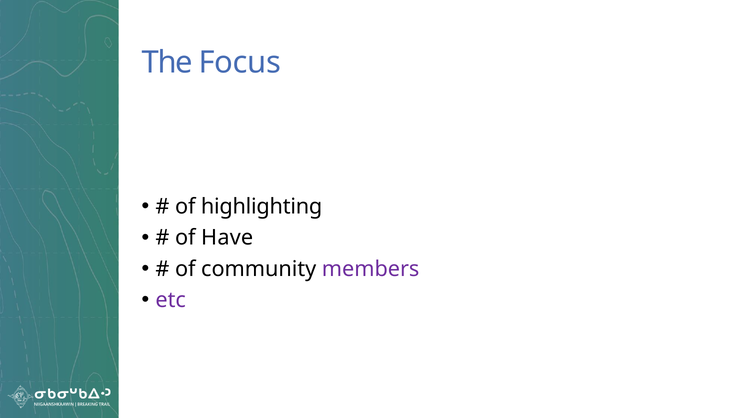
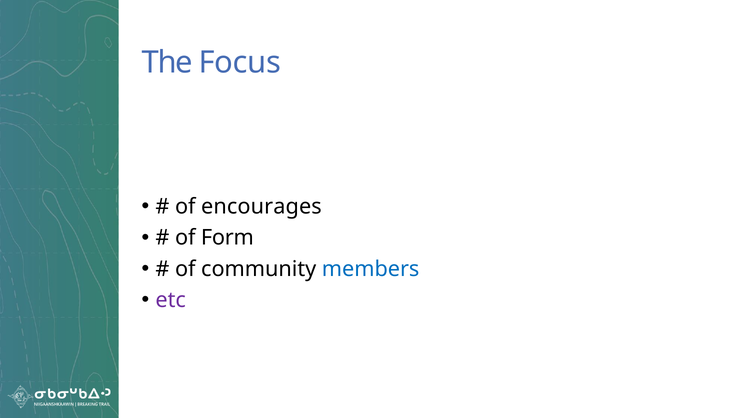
highlighting: highlighting -> encourages (261, 207)
Have: Have -> Form (227, 238)
members colour: purple -> blue (371, 269)
